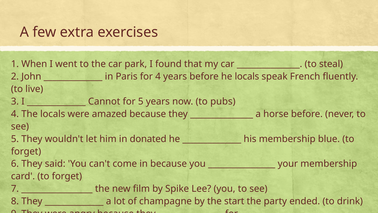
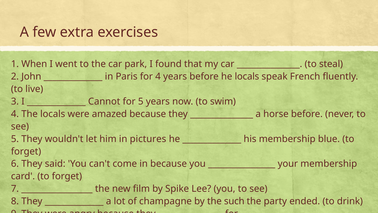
pubs: pubs -> swim (223, 101)
donated: donated -> pictures (148, 139)
start: start -> such (234, 201)
